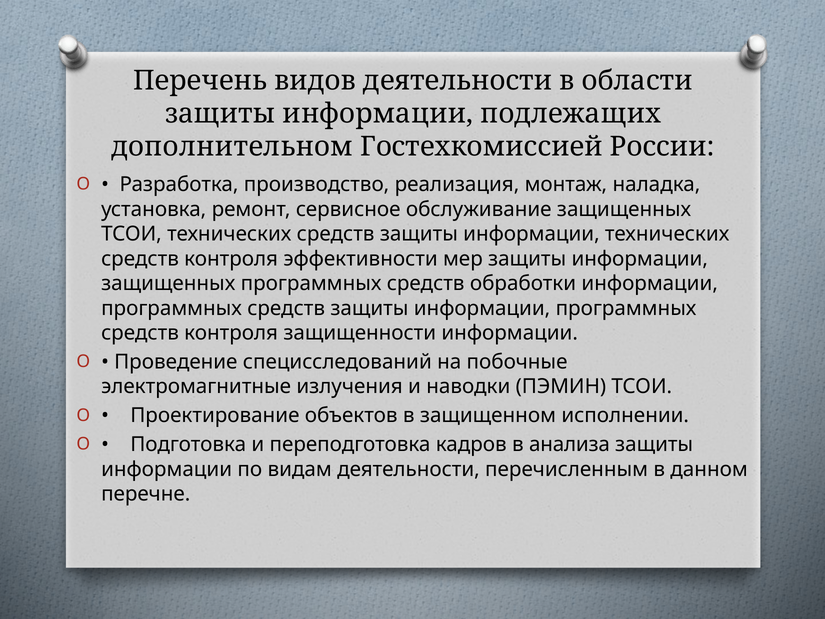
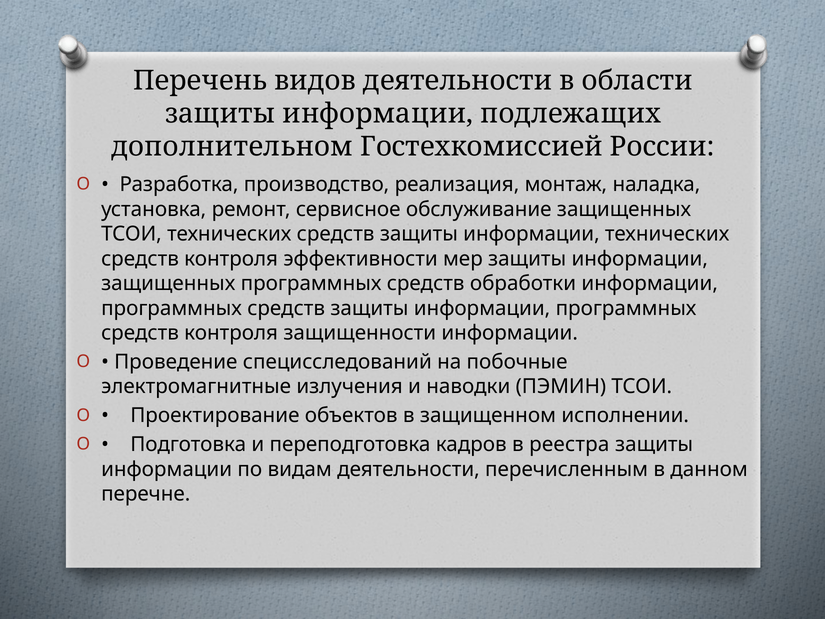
анализа: анализа -> реестра (569, 444)
